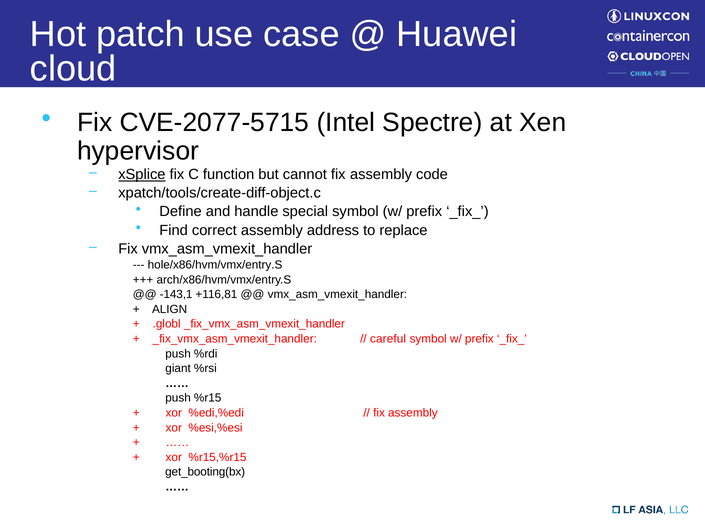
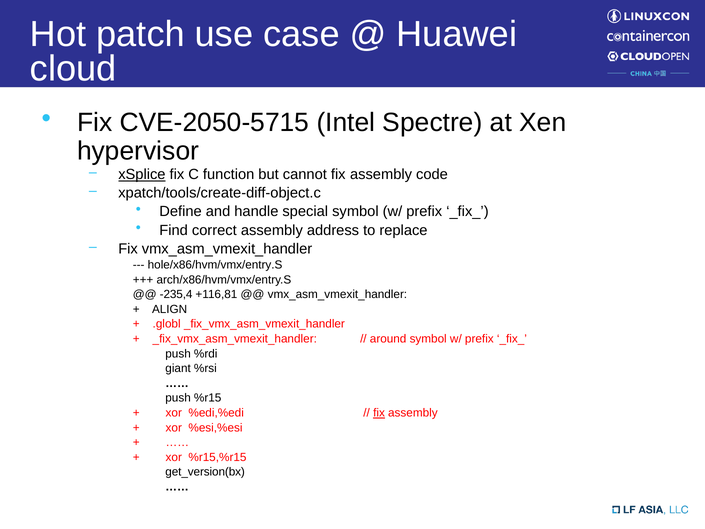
CVE-2077-5715: CVE-2077-5715 -> CVE-2050-5715 (214, 123)
-143,1: -143,1 -> -235,4 (176, 294)
careful: careful -> around (388, 339)
fix underline: none -> present (379, 413)
get_booting(bx: get_booting(bx -> get_version(bx (205, 472)
